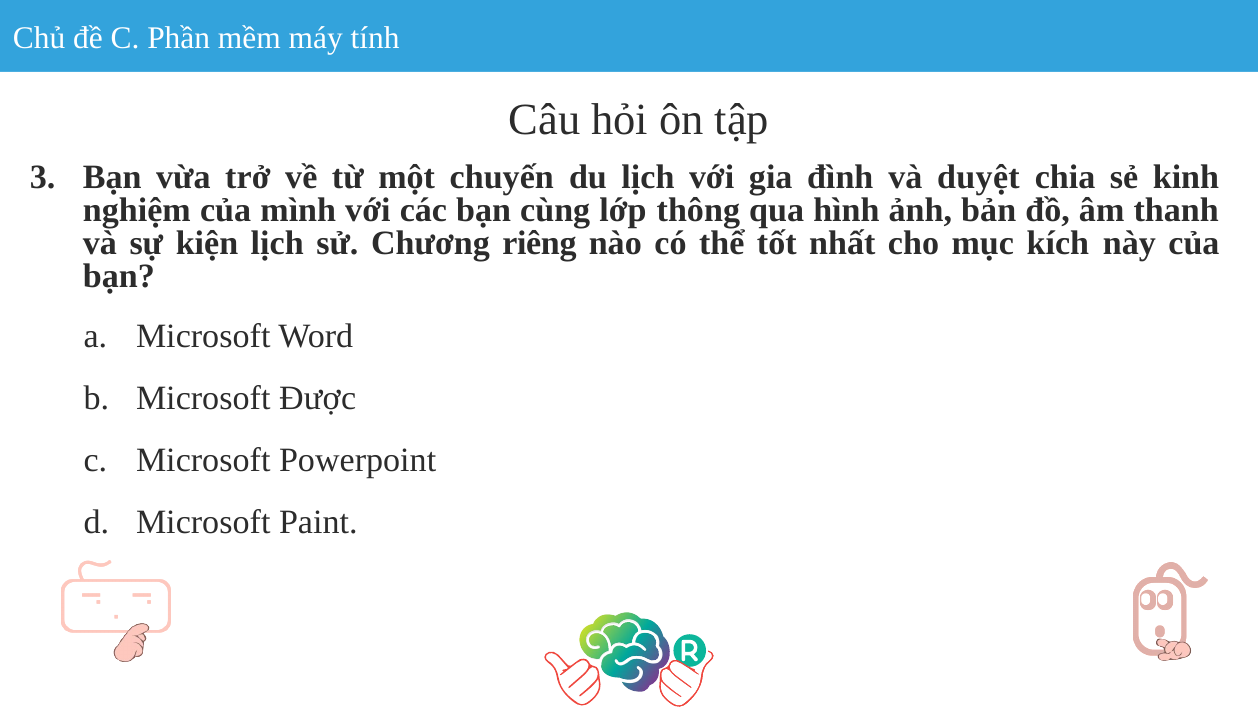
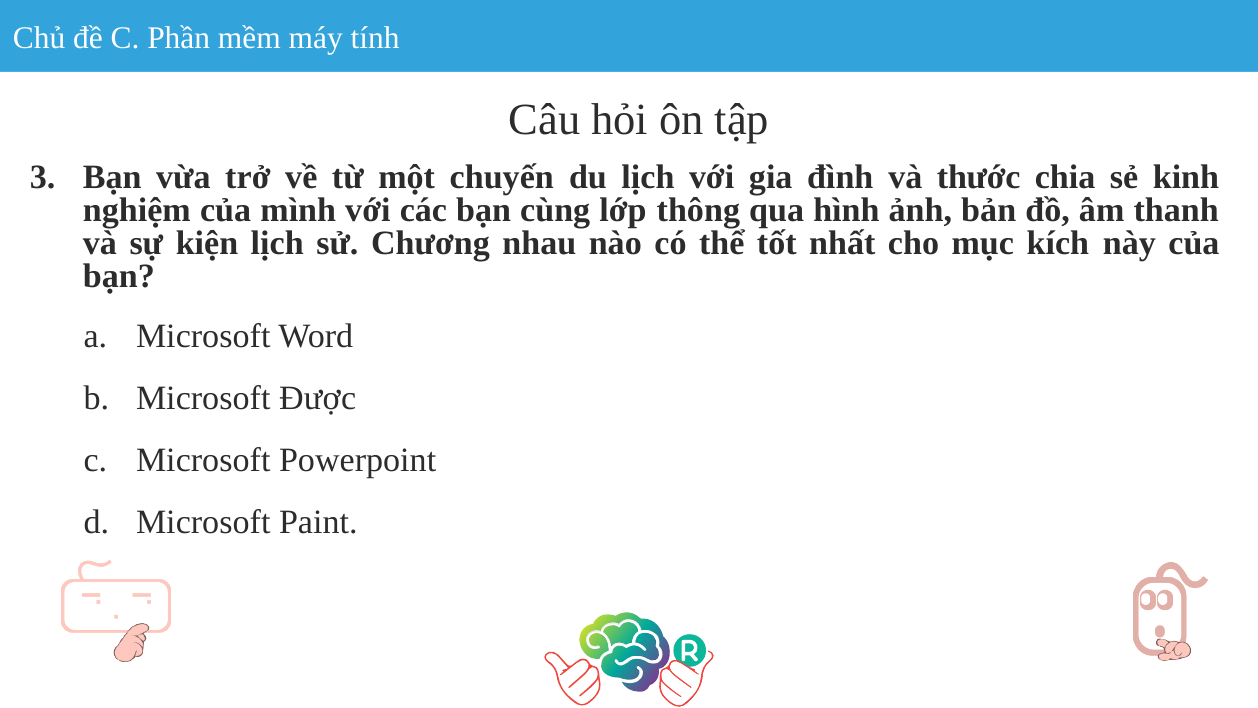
duyệt: duyệt -> thước (979, 177)
riêng: riêng -> nhau (539, 243)
